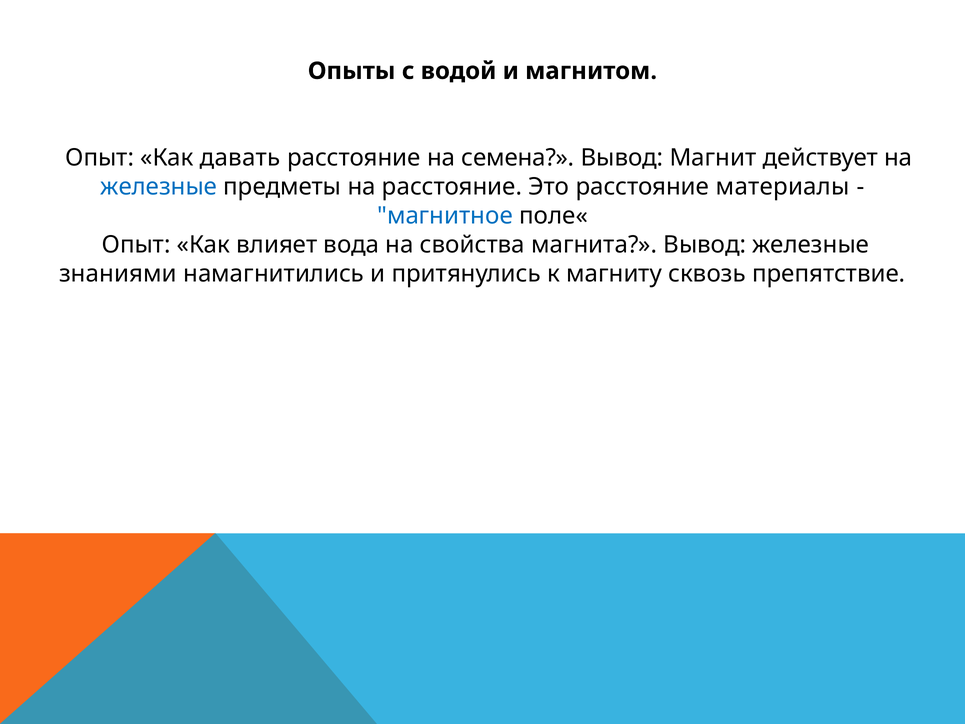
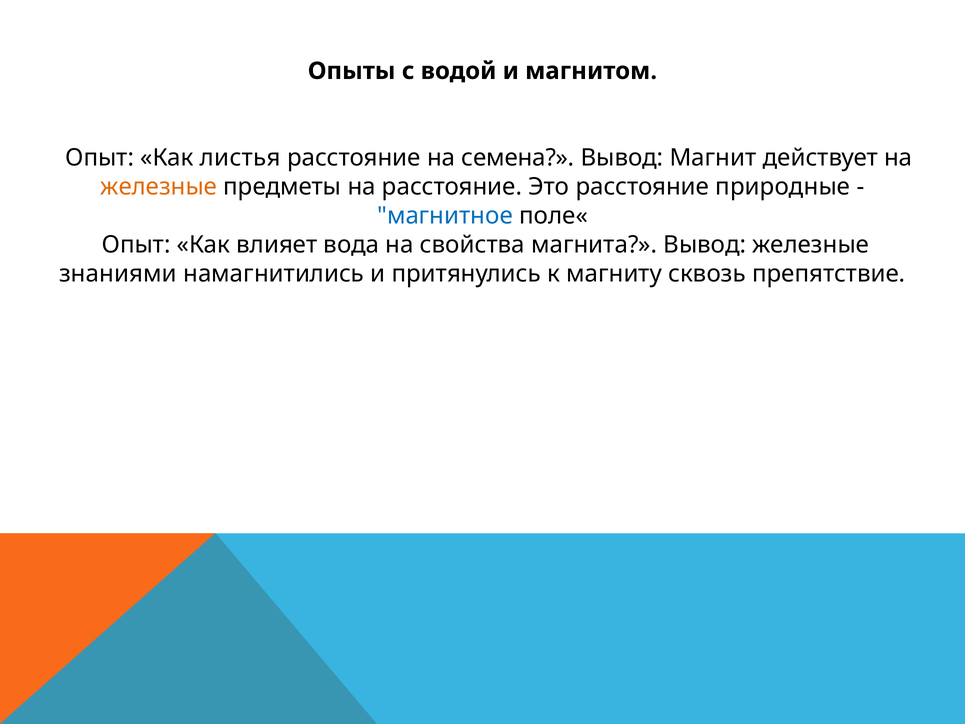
давать: давать -> листья (240, 158)
железные colour: blue -> orange (159, 187)
материалы: материалы -> природные (783, 187)
